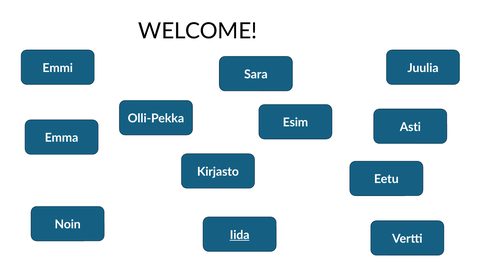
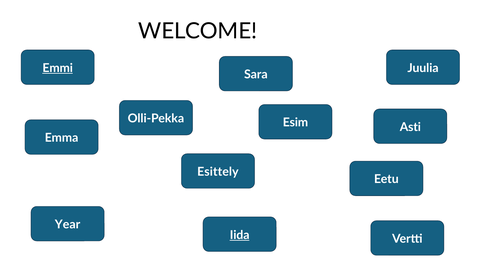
Emmi underline: none -> present (58, 68)
Kirjasto: Kirjasto -> Esittely (218, 172)
Noin: Noin -> Year (68, 225)
